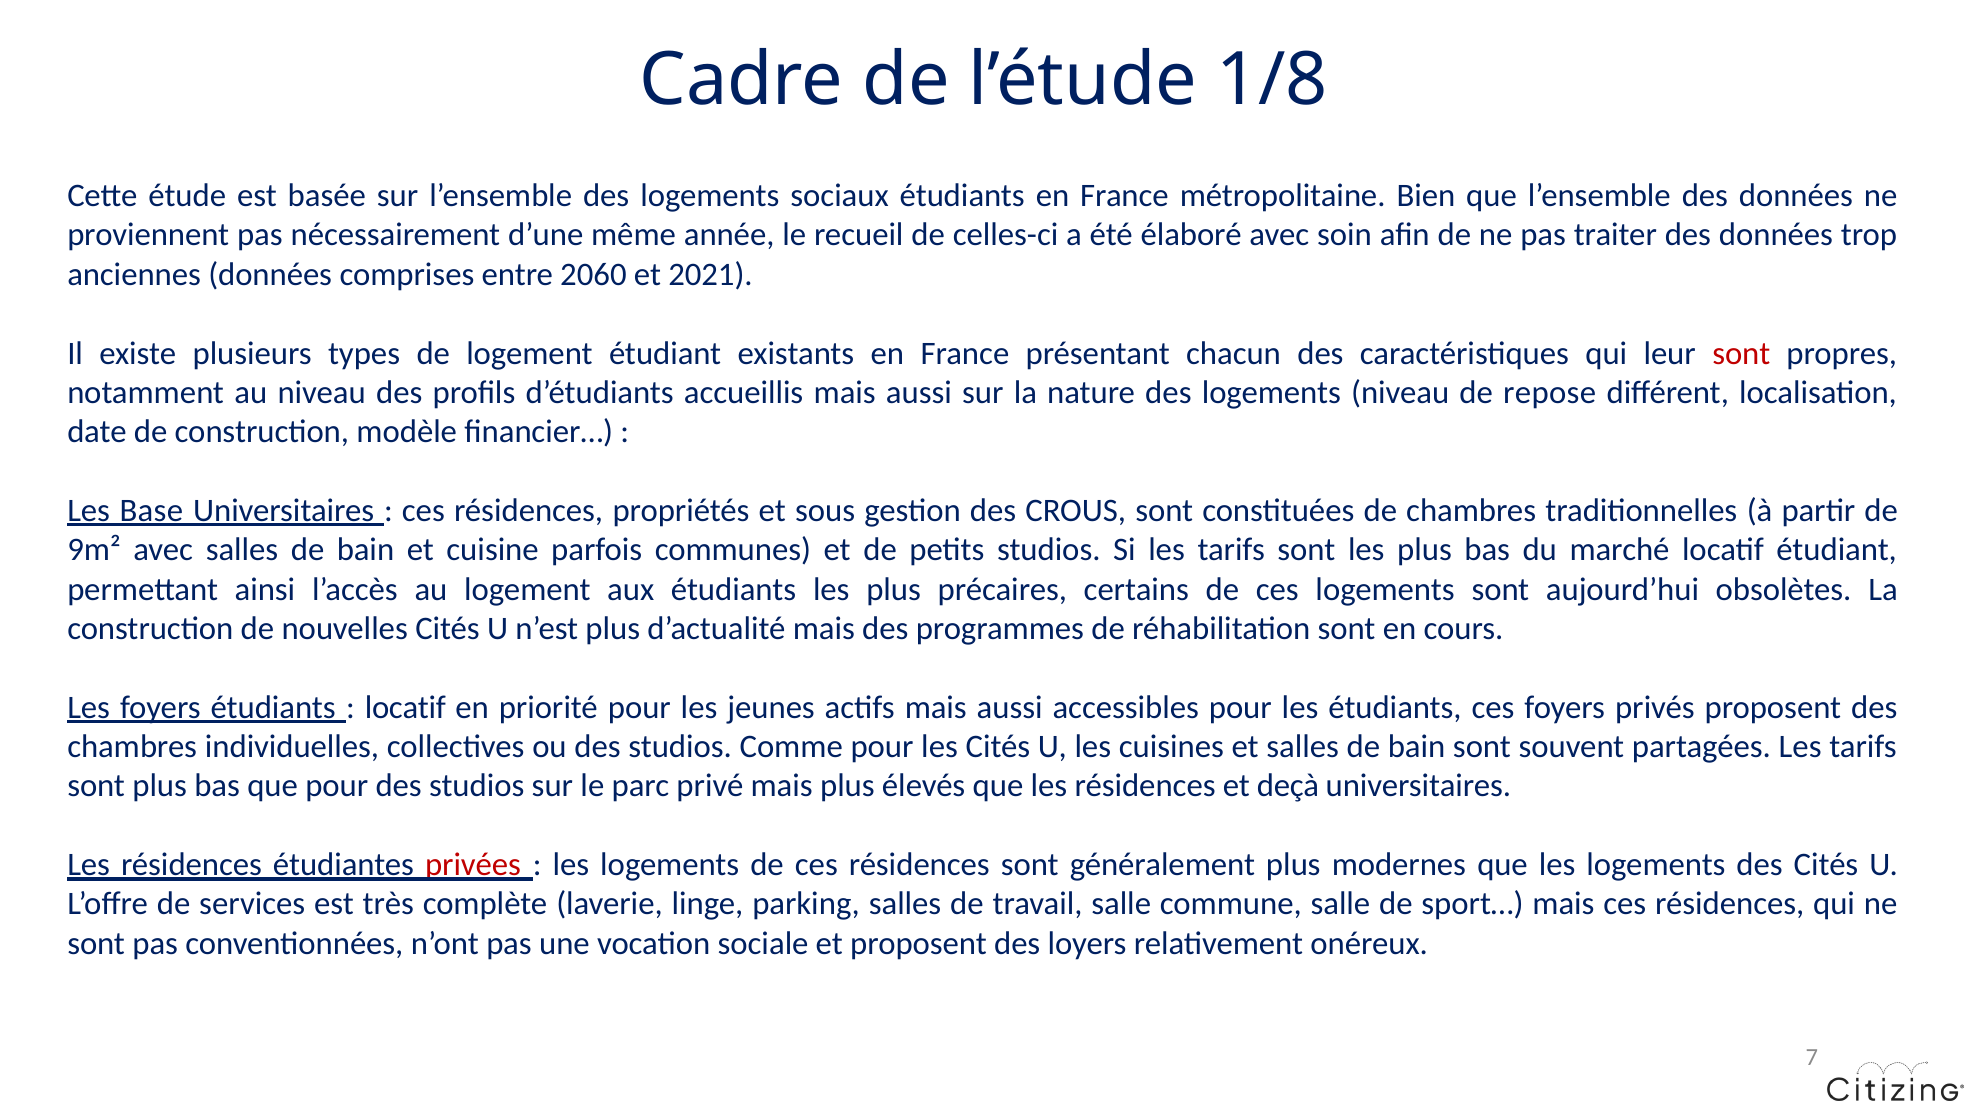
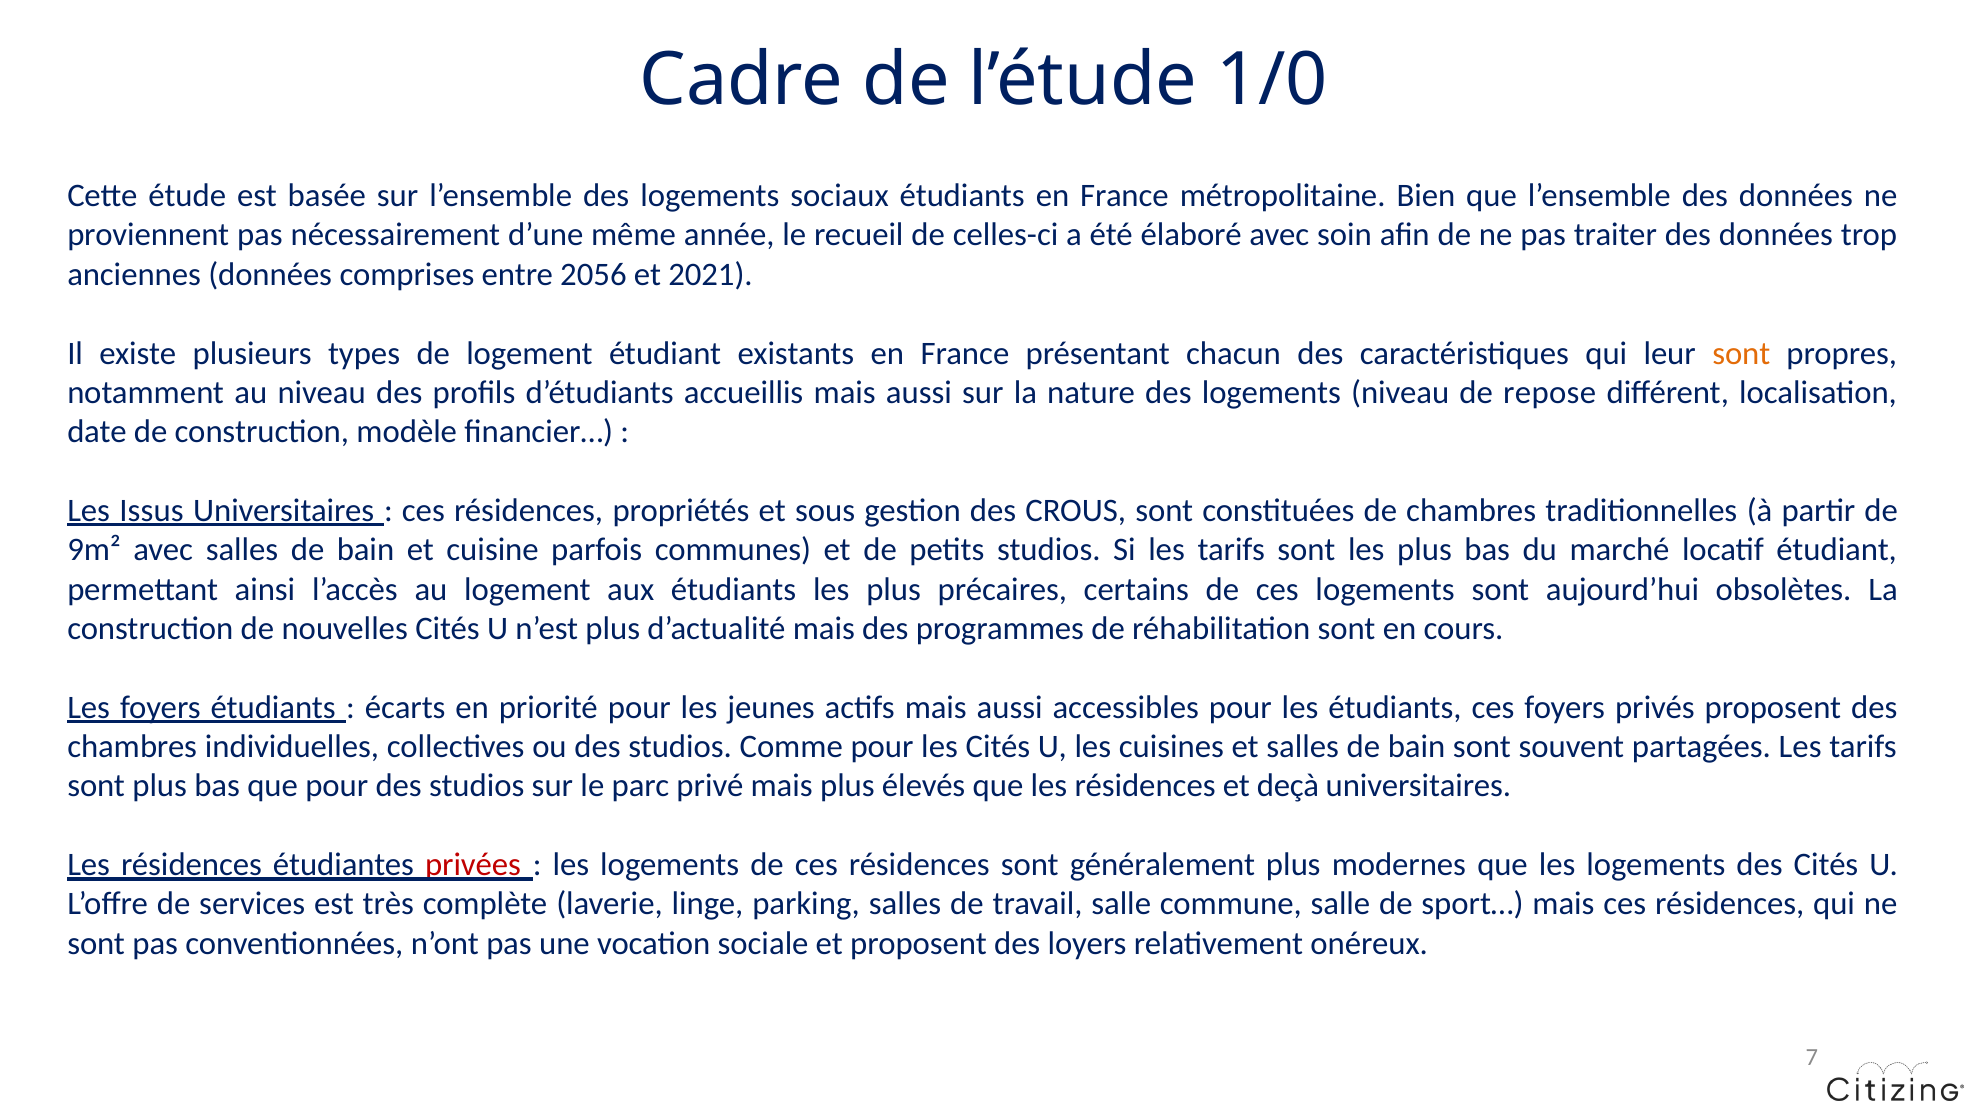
1/8: 1/8 -> 1/0 (1272, 81)
2060: 2060 -> 2056 (593, 275)
sont colour: red -> orange (1741, 353)
Base: Base -> Issus (151, 511)
locatif: locatif -> écarts (405, 707)
